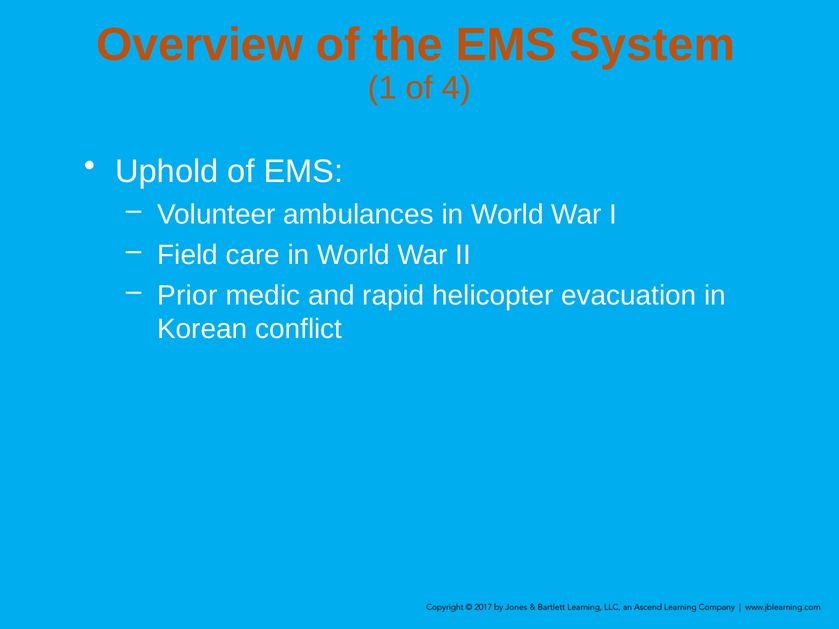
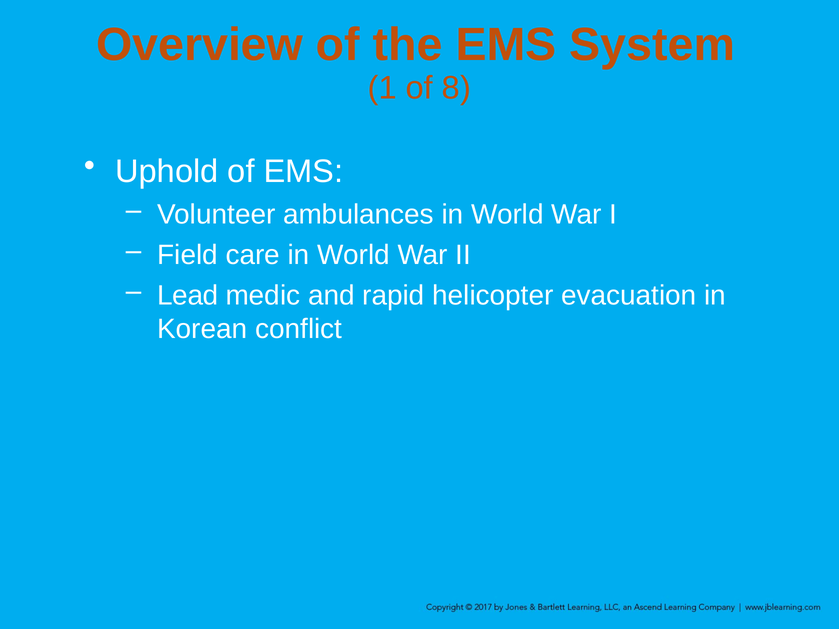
4: 4 -> 8 (456, 88)
Prior: Prior -> Lead (188, 296)
